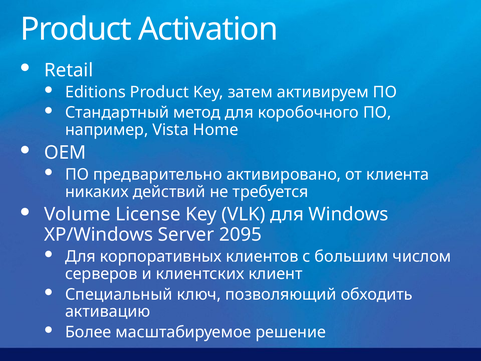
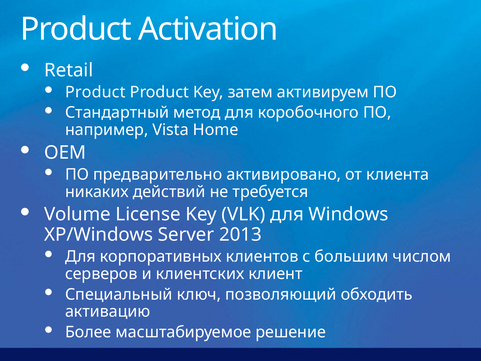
Editions: Editions -> Product (95, 92)
2095: 2095 -> 2013 (240, 234)
